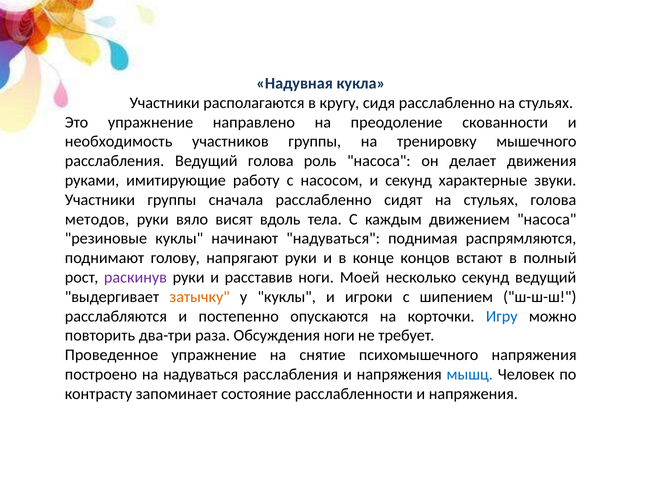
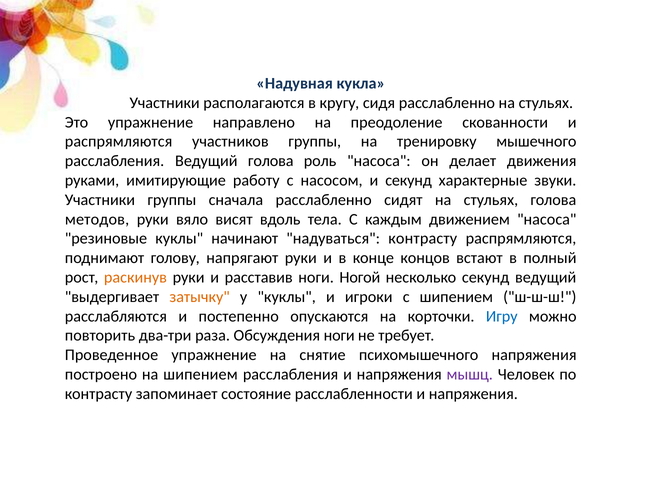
необходимость: необходимость -> распрямляются (119, 142)
надуваться поднимая: поднимая -> контрасту (423, 239)
раскинув colour: purple -> orange (135, 278)
Моей: Моей -> Ногой (360, 278)
на надуваться: надуваться -> шипением (201, 375)
мышц colour: blue -> purple (470, 375)
